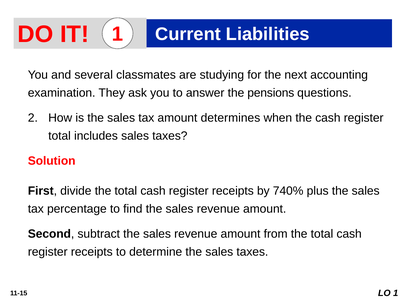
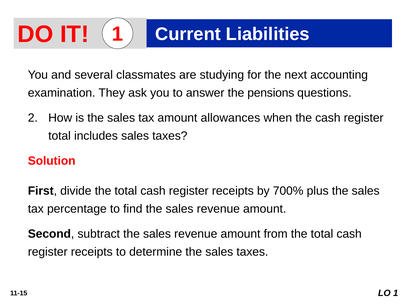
determines: determines -> allowances (230, 118)
740%: 740% -> 700% (288, 191)
